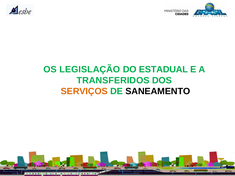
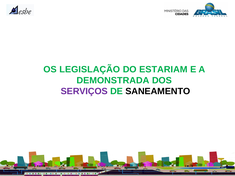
ESTADUAL: ESTADUAL -> ESTARIAM (163, 69)
TRANSFERIDOS: TRANSFERIDOS -> DEMONSTRADA (113, 80)
SERVIÇOS colour: orange -> purple (84, 91)
